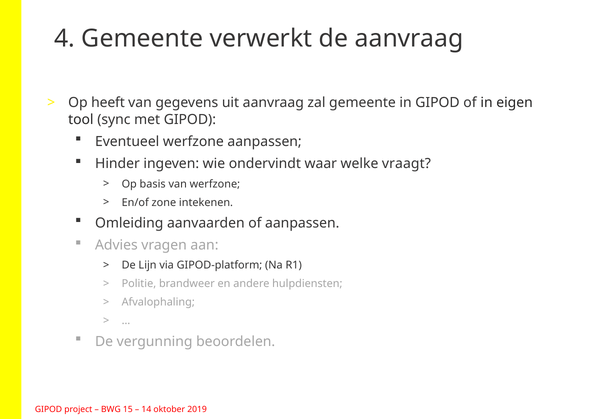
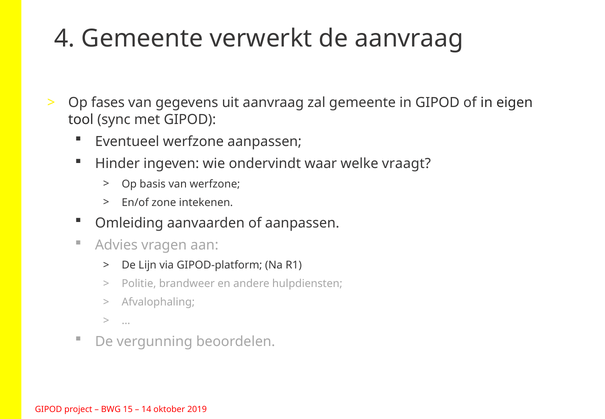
heeft: heeft -> fases (108, 103)
